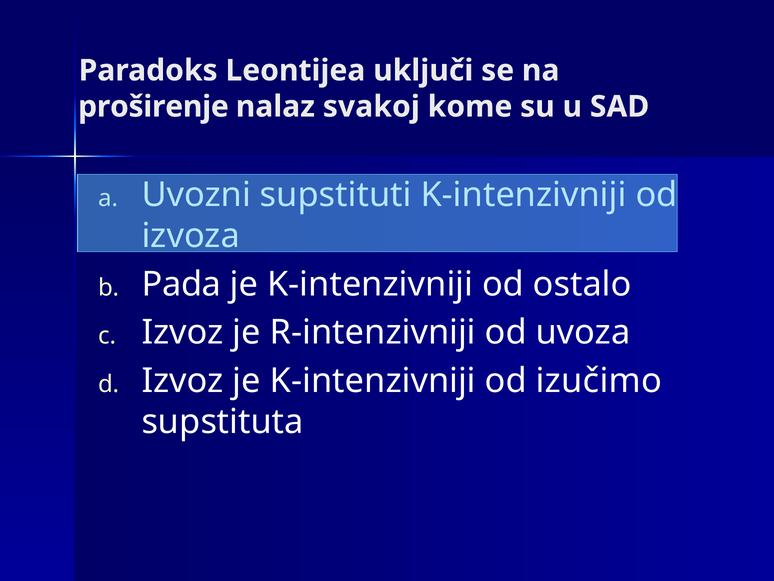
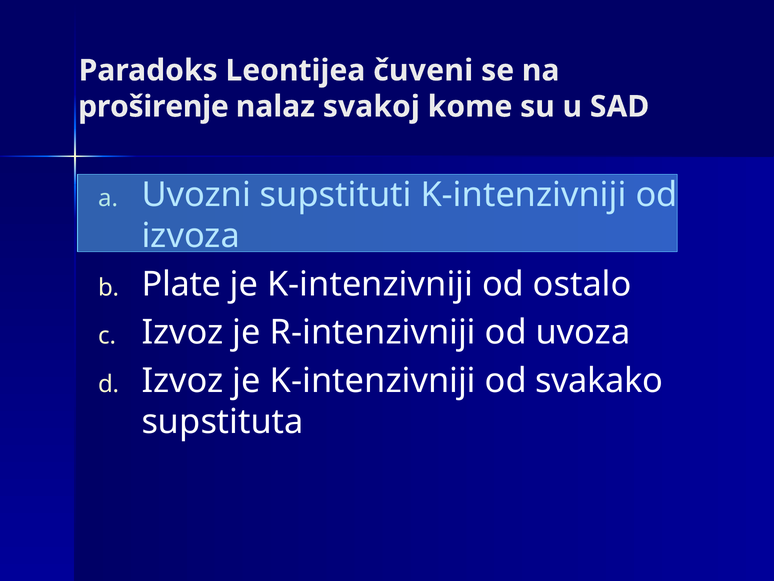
uključi: uključi -> čuveni (423, 70)
Pada: Pada -> Plate (181, 284)
izučimo: izučimo -> svakako (599, 380)
